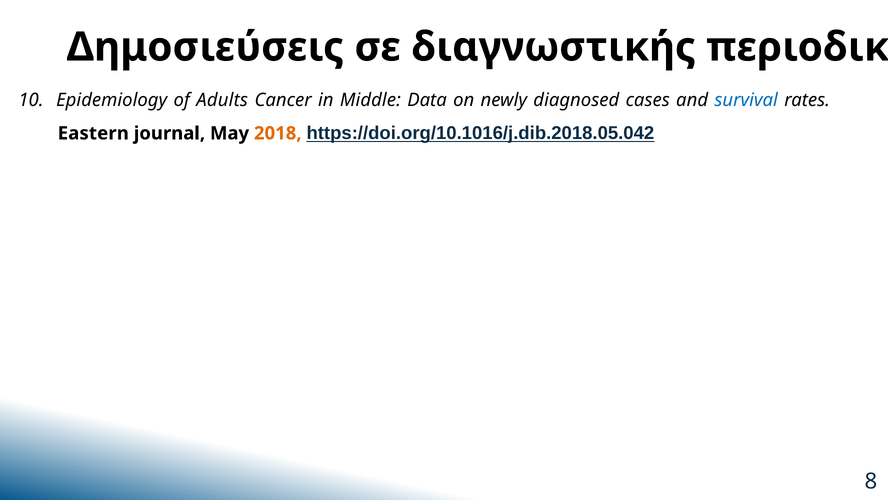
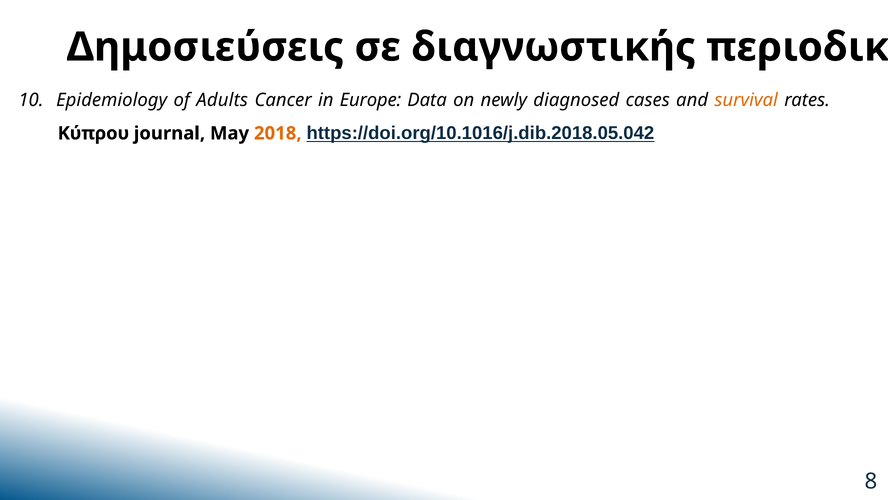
Middle: Middle -> Europe (371, 100)
survival colour: blue -> orange (746, 100)
Eastern: Eastern -> Κύπρου (93, 133)
